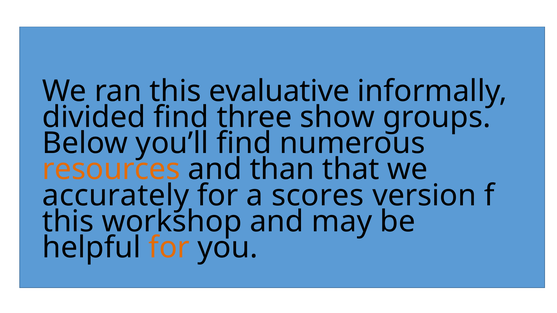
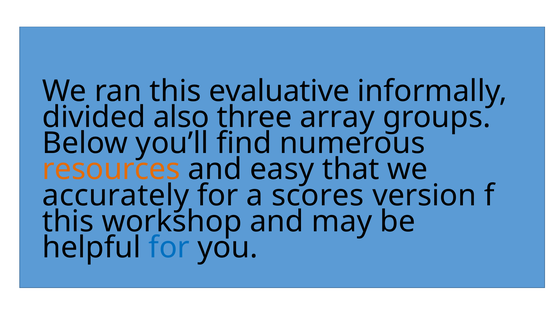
divided find: find -> also (181, 117)
show: show -> array (337, 117)
than: than -> easy (282, 170)
for colour: orange -> blue (169, 248)
